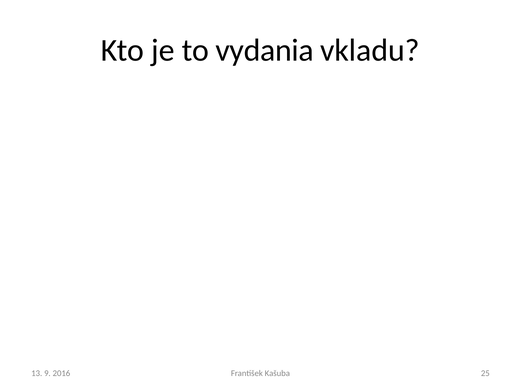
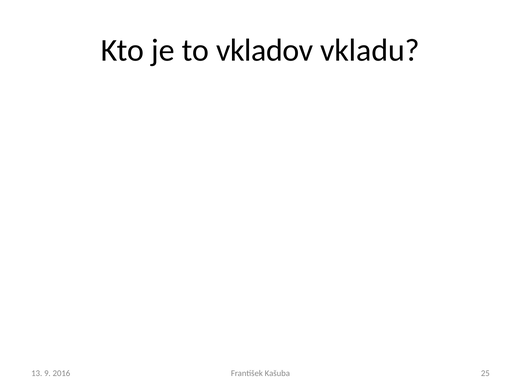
vydania: vydania -> vkladov (265, 50)
